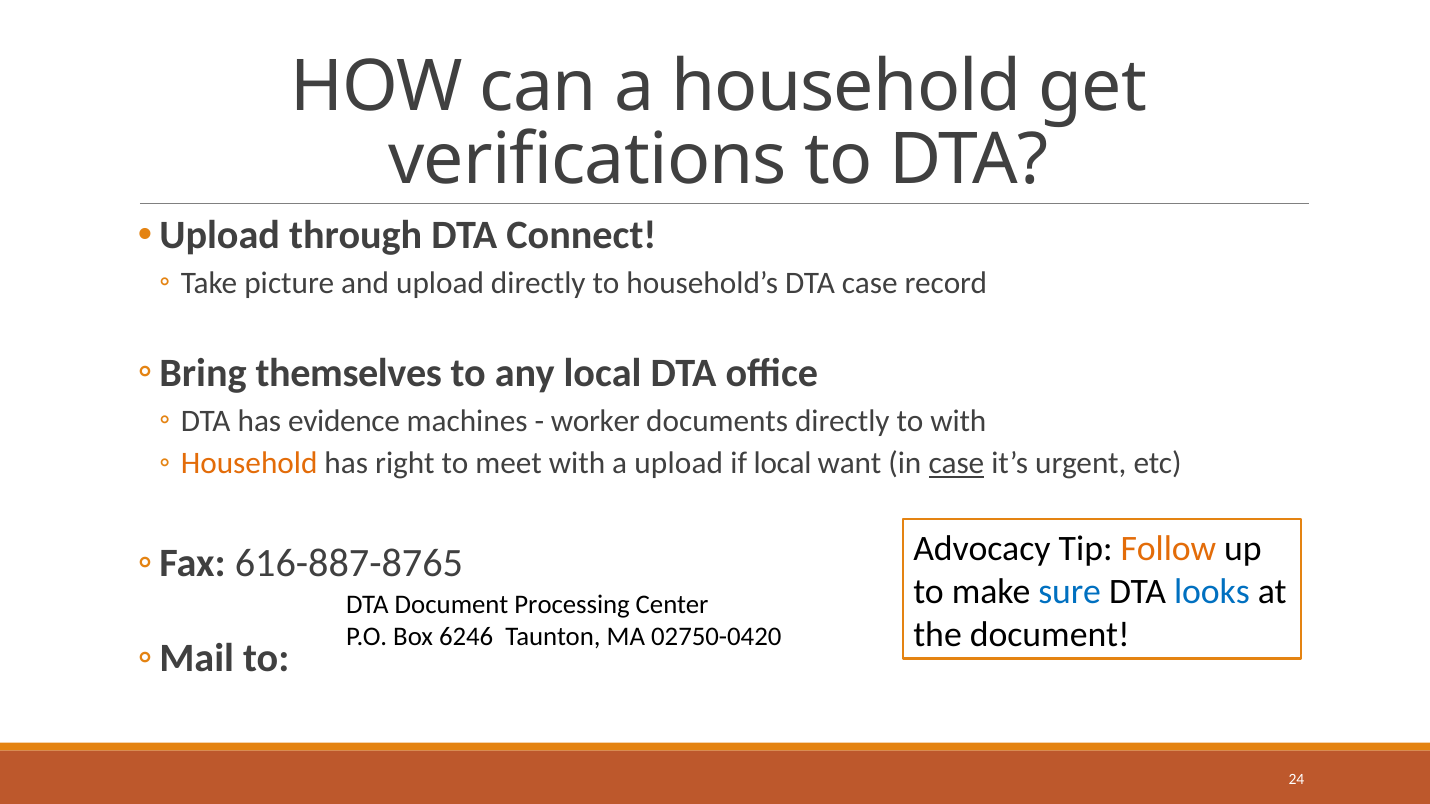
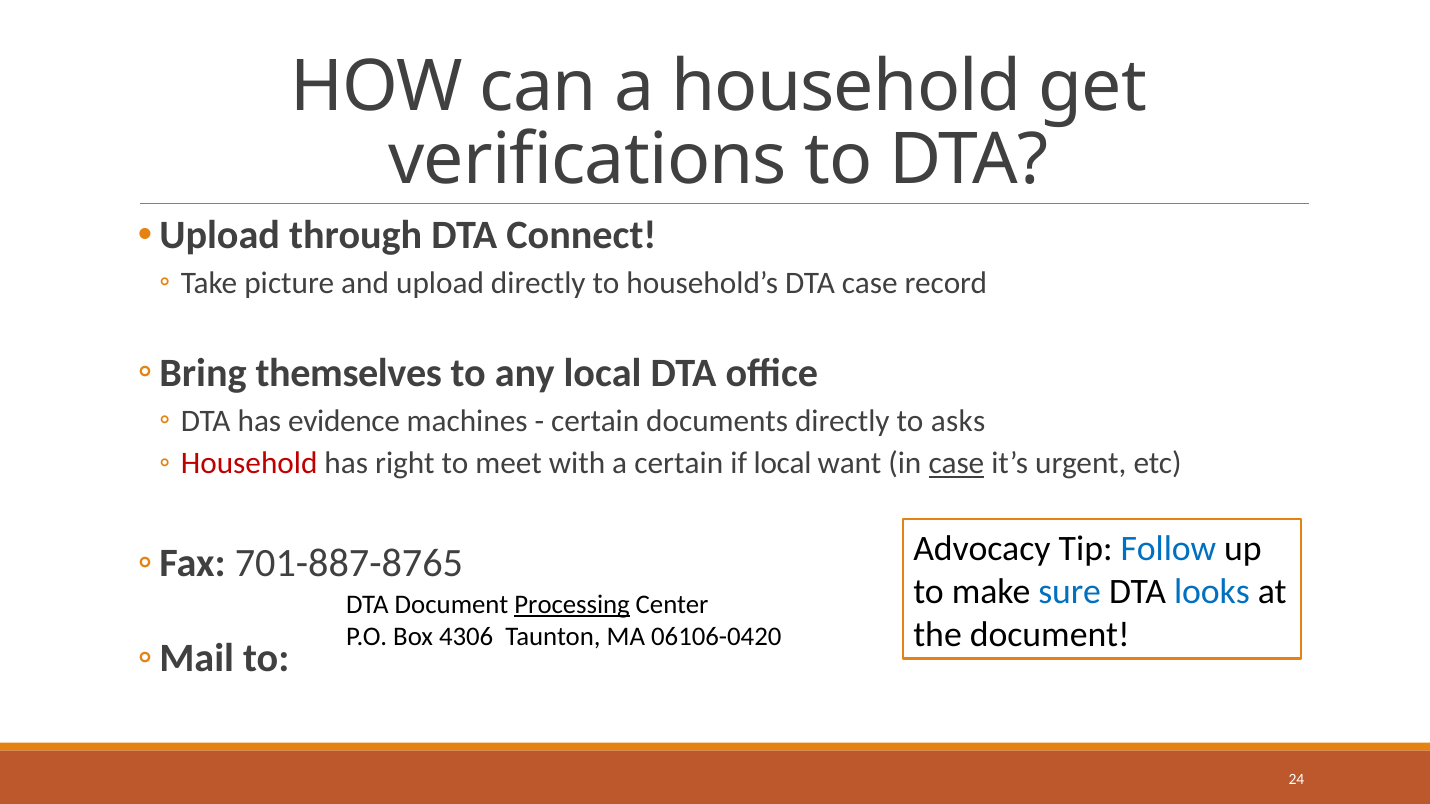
worker: worker -> certain (595, 421)
to with: with -> asks (958, 421)
Household colour: orange -> red (249, 464)
a upload: upload -> certain (679, 464)
Follow colour: orange -> blue (1168, 549)
616-887-8765: 616-887-8765 -> 701-887-8765 (349, 564)
Processing underline: none -> present (572, 605)
6246: 6246 -> 4306 (466, 637)
02750-0420: 02750-0420 -> 06106-0420 (716, 637)
